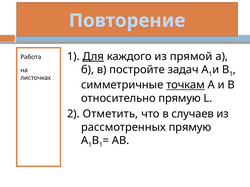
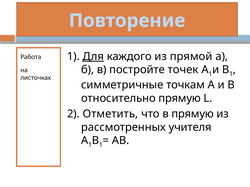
задач: задач -> точек (183, 70)
точкам underline: present -> none (186, 85)
в случаев: случаев -> прямую (193, 114)
рассмотренных прямую: прямую -> учителя (190, 128)
